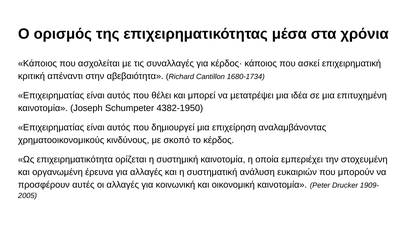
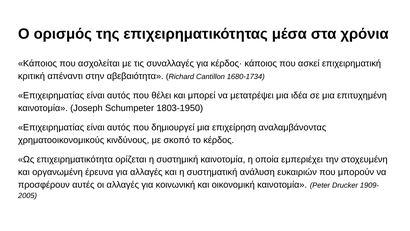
4382-1950: 4382-1950 -> 1803-1950 (180, 108)
